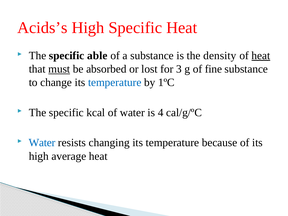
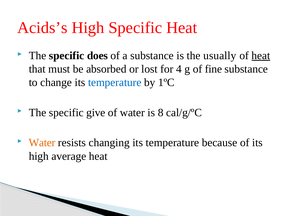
able: able -> does (97, 56)
density: density -> usually (220, 56)
must underline: present -> none (59, 69)
3: 3 -> 4 (179, 69)
kcal: kcal -> give (96, 113)
4: 4 -> 8 (161, 113)
Water colour: blue -> orange (42, 143)
